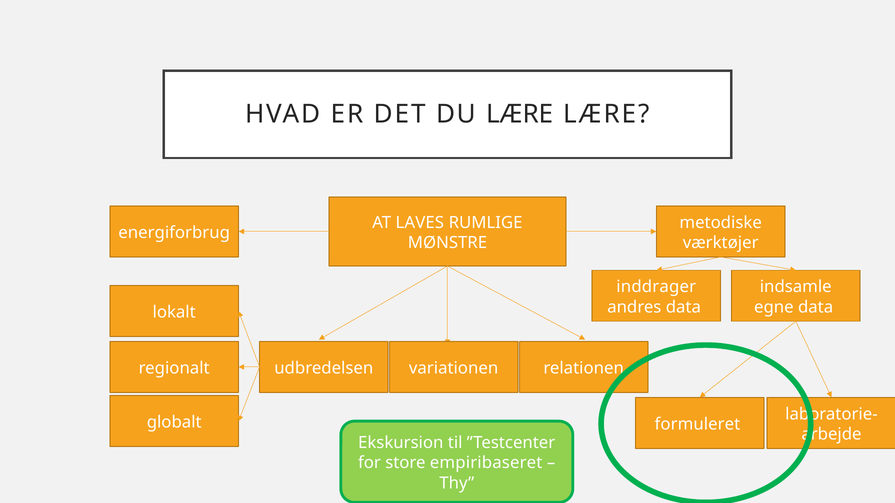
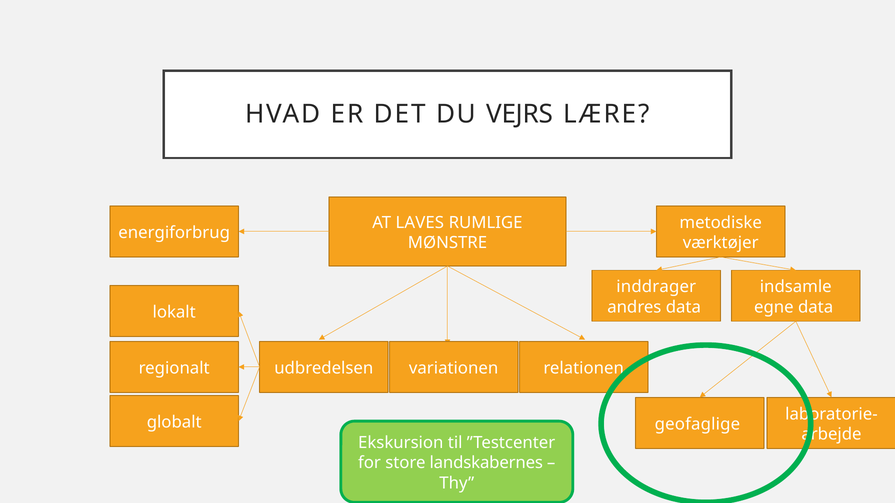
DU LÆRE: LÆRE -> VEJRS (520, 114)
formuleret: formuleret -> geofaglige (697, 424)
empiribaseret: empiribaseret -> landskabernes (486, 463)
